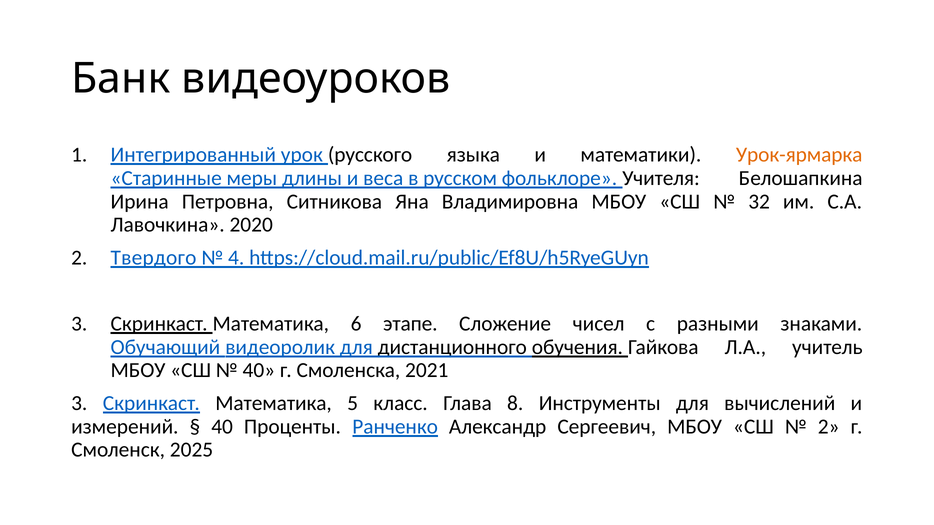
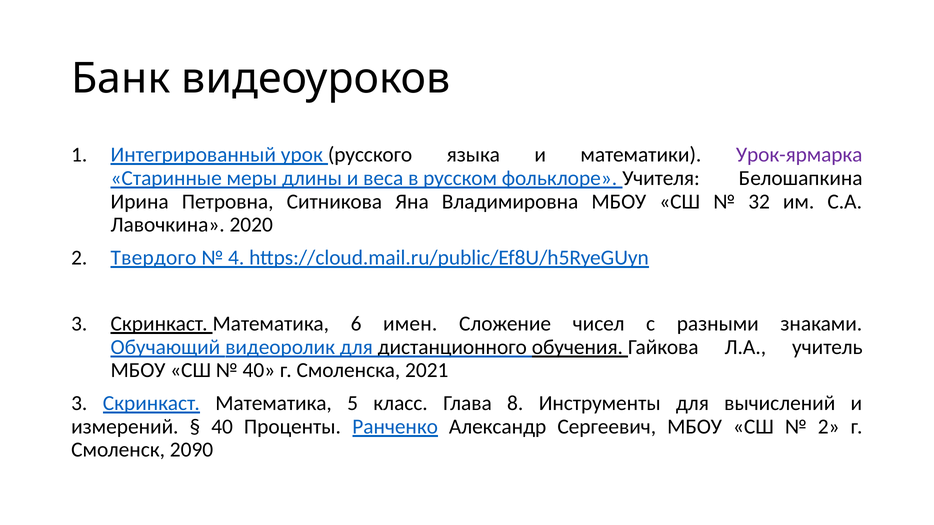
Урок-ярмарка colour: orange -> purple (799, 155)
этапе: этапе -> имен (410, 324)
2025: 2025 -> 2090 (192, 450)
